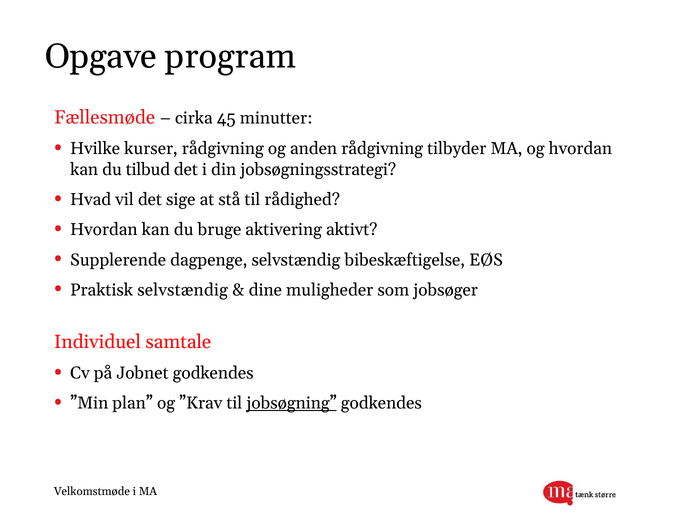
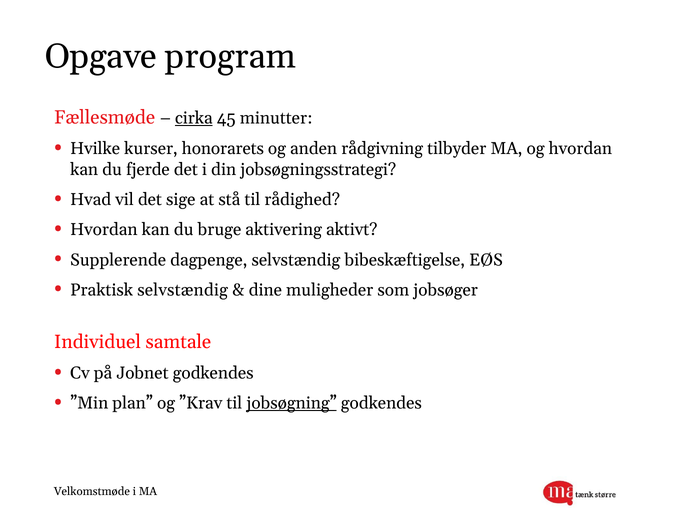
cirka underline: none -> present (194, 118)
kurser rådgivning: rådgivning -> honorarets (223, 149)
tilbud: tilbud -> fjerde (148, 169)
